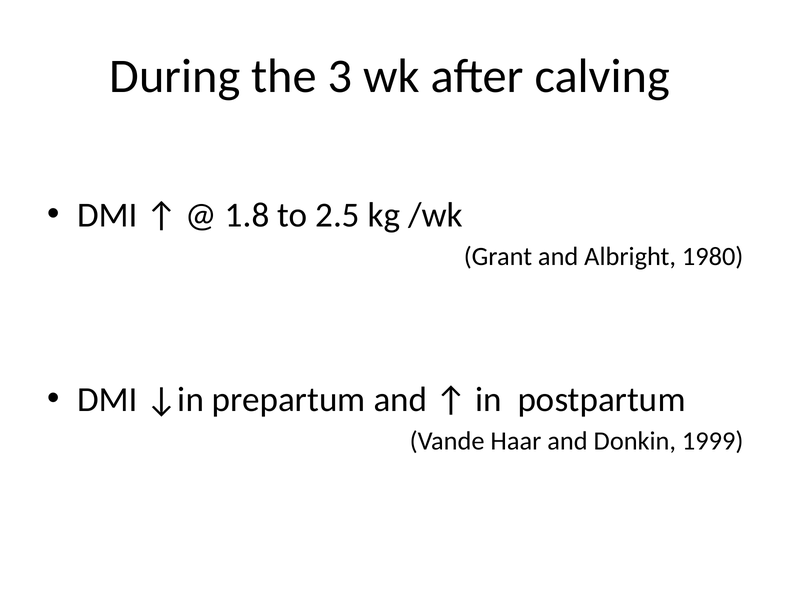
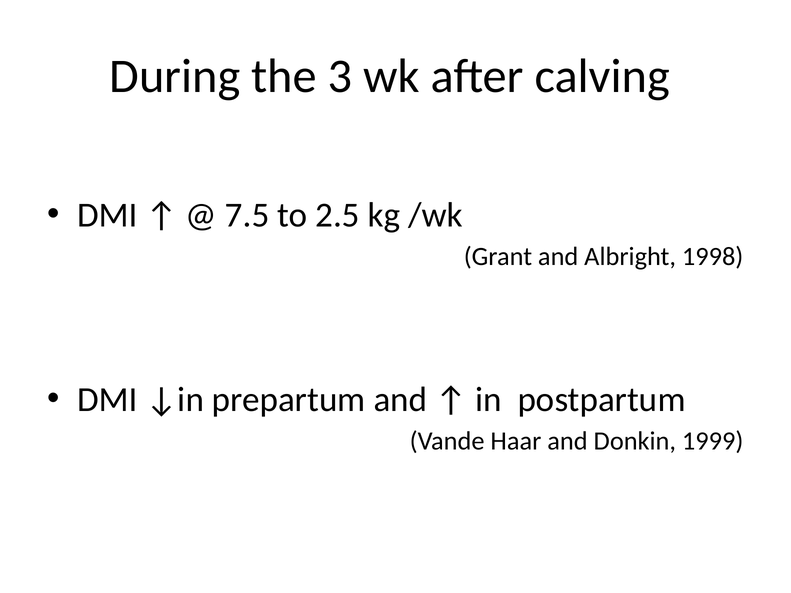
1.8: 1.8 -> 7.5 (247, 215)
1980: 1980 -> 1998 (713, 257)
